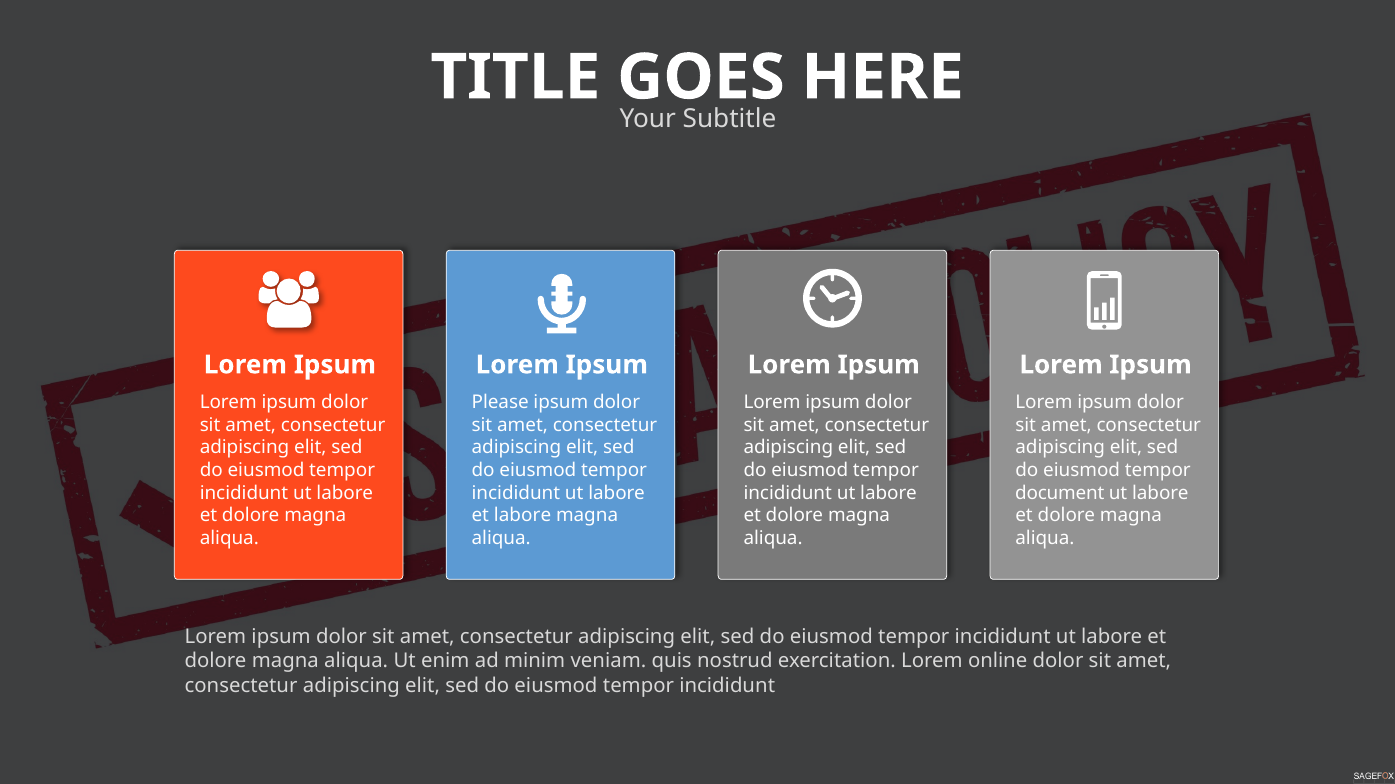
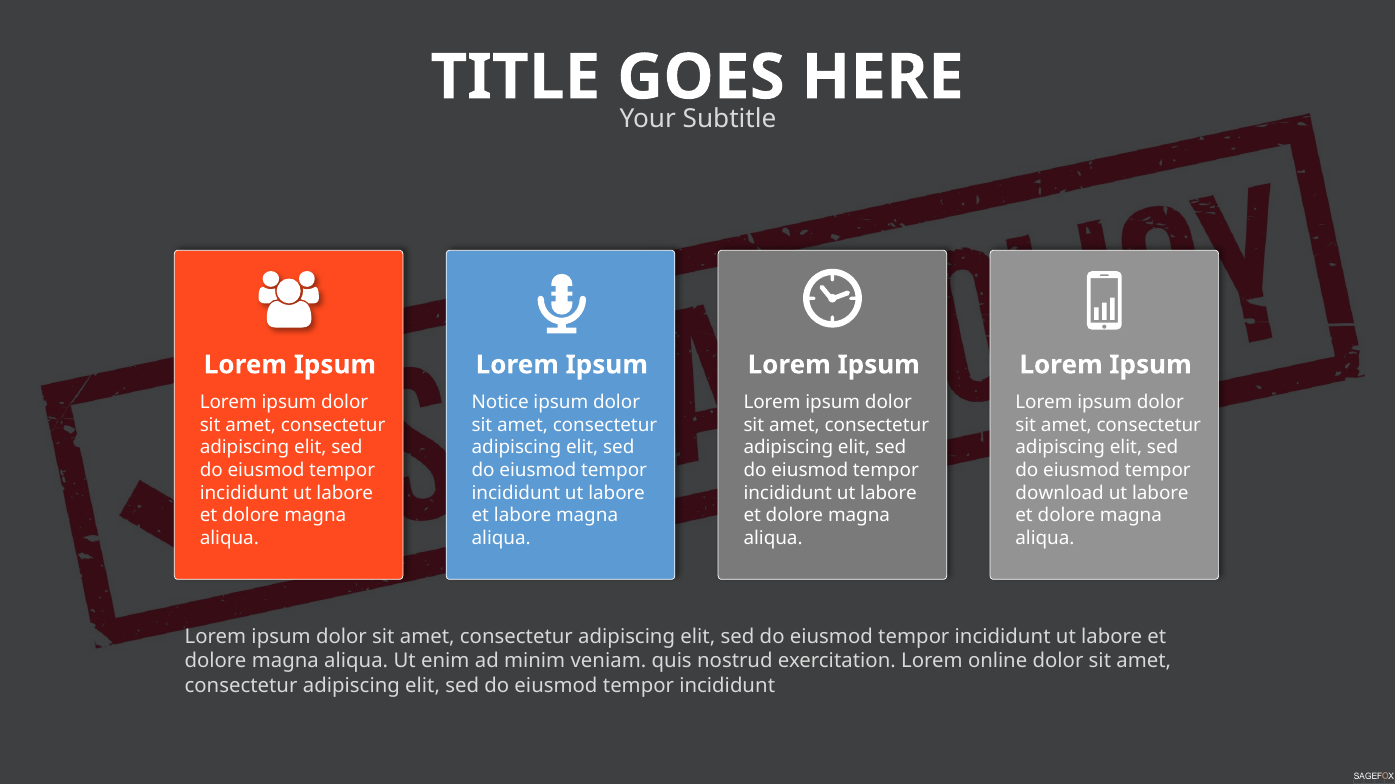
Please: Please -> Notice (500, 403)
document: document -> download (1060, 493)
